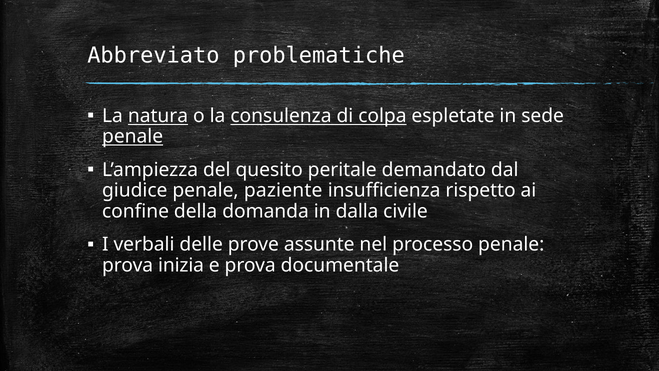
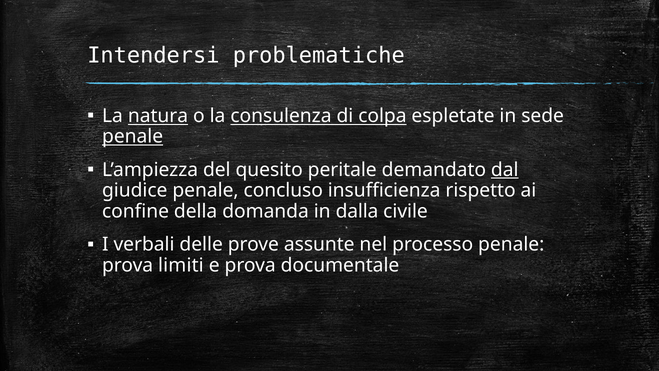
Abbreviato: Abbreviato -> Intendersi (153, 56)
dal underline: none -> present (505, 170)
paziente: paziente -> concluso (283, 190)
inizia: inizia -> limiti (181, 265)
